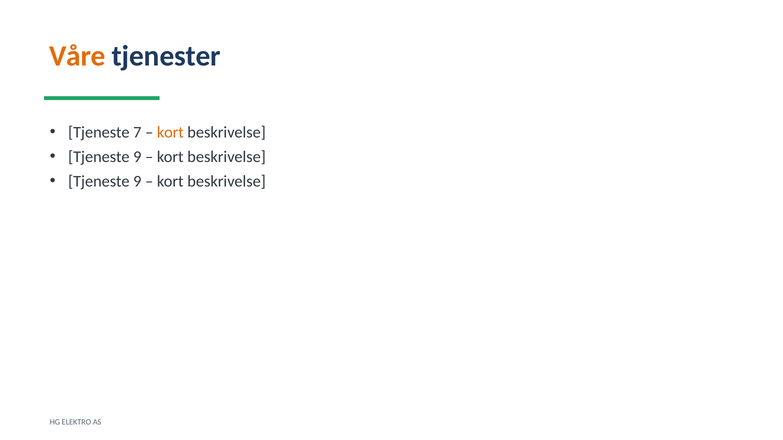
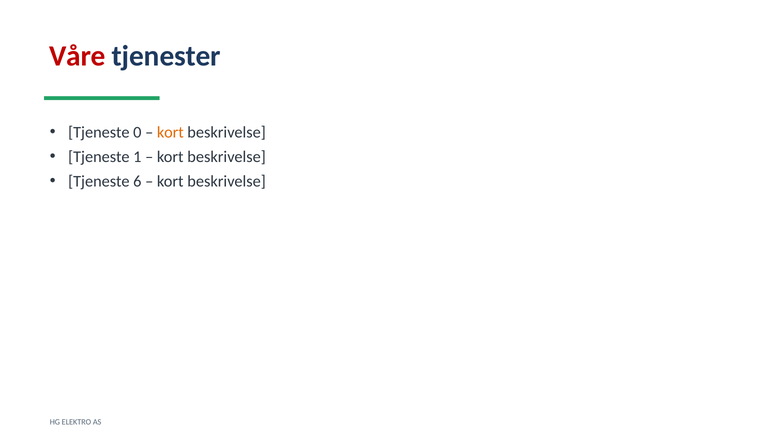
Våre colour: orange -> red (77, 56)
7: 7 -> 0 (137, 133)
9: 9 -> 1 (137, 157)
9: 9 -> 6 (137, 182)
